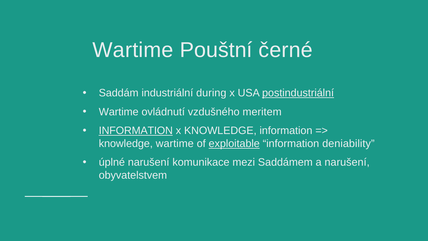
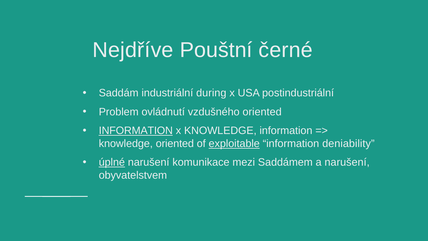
Wartime: Wartime -> Nejdříve (133, 50)
postindustriální underline: present -> none (298, 93)
Wartime: Wartime -> Problem (119, 112)
vzdušného meritem: meritem -> oriented (262, 112)
knowledge wartime: wartime -> oriented (175, 143)
úplné underline: none -> present (112, 162)
